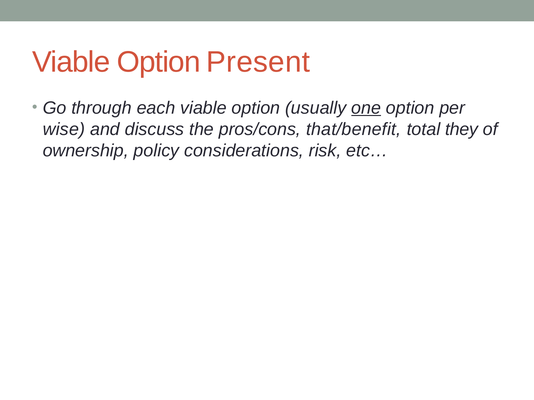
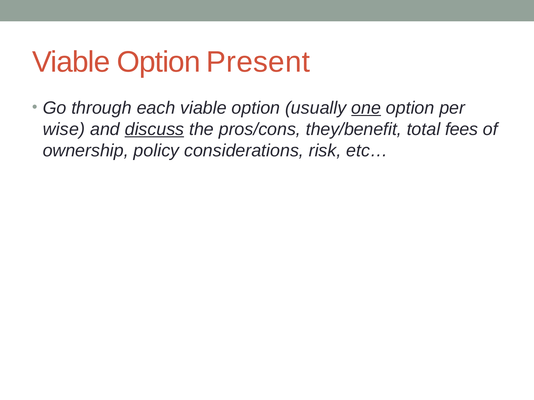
discuss underline: none -> present (154, 129)
that/benefit: that/benefit -> they/benefit (354, 129)
they: they -> fees (462, 129)
